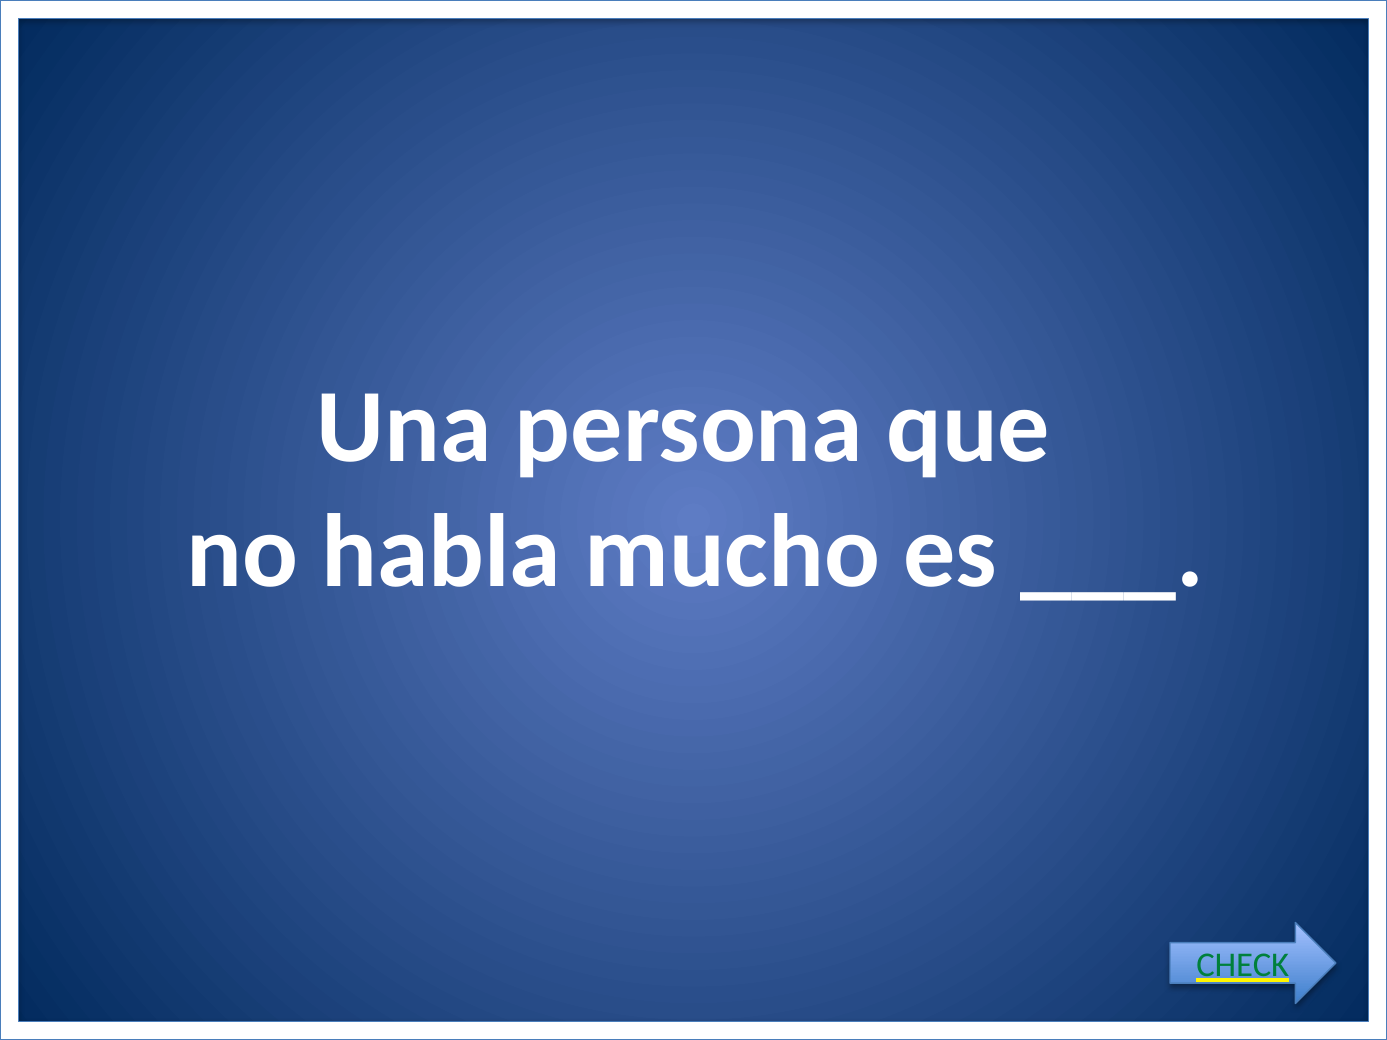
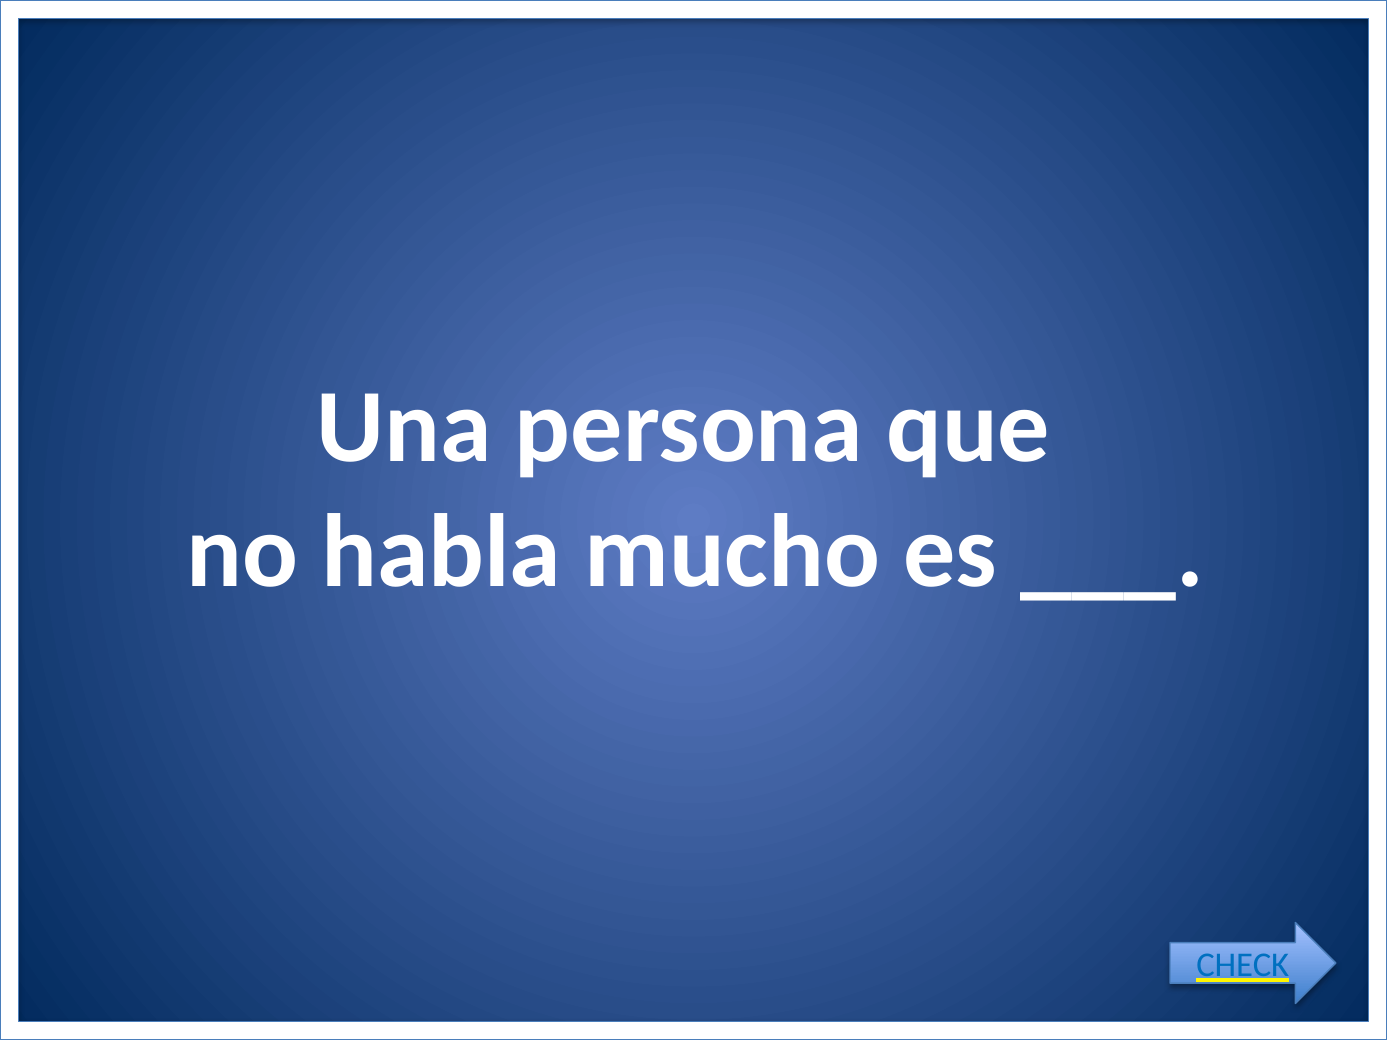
CHECK colour: green -> blue (1243, 965)
